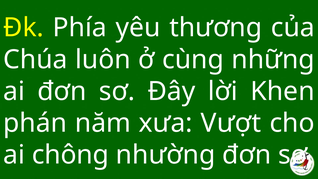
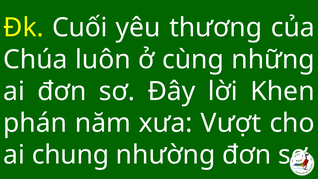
Phía: Phía -> Cuối (80, 28)
chông: chông -> chung (70, 155)
